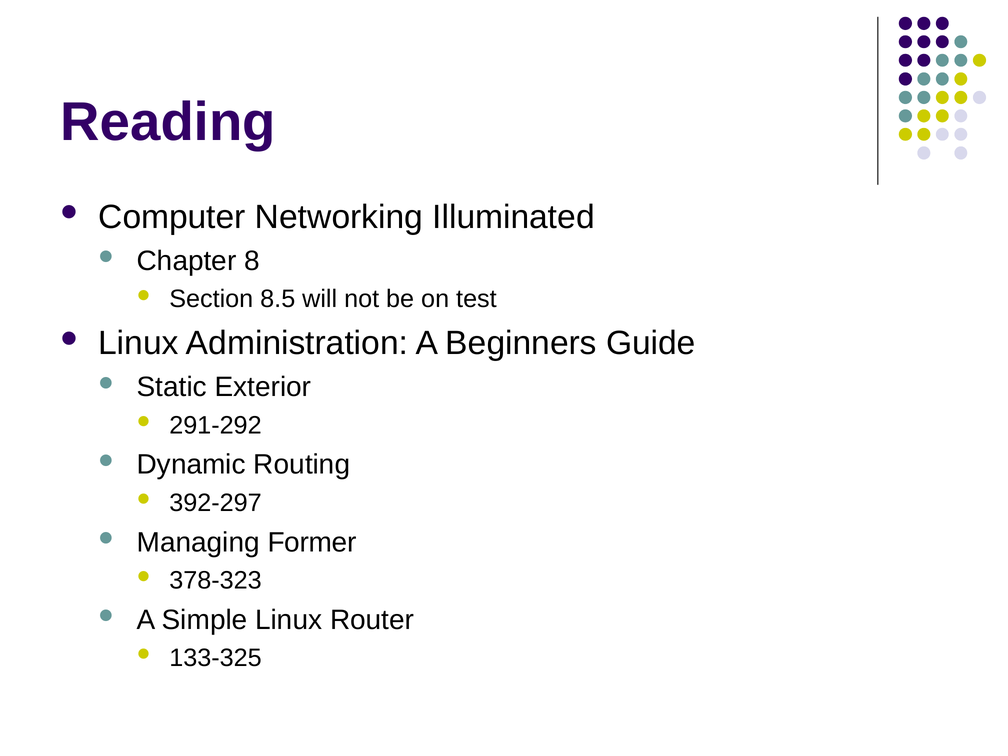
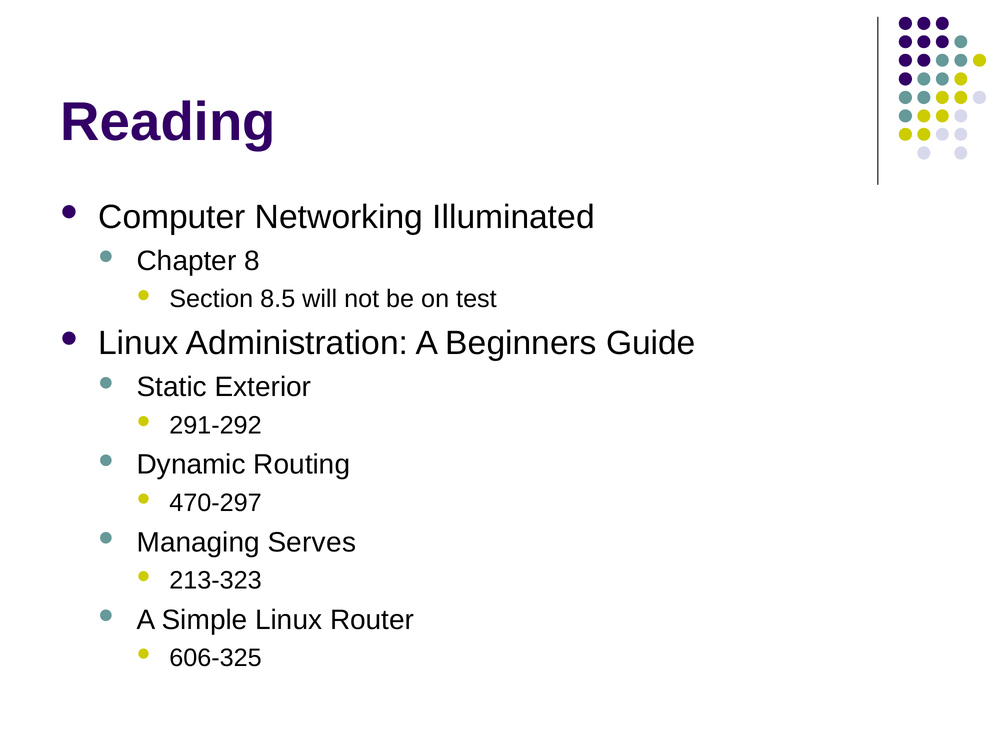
392-297: 392-297 -> 470-297 (216, 503)
Former: Former -> Serves (312, 542)
378-323: 378-323 -> 213-323 (216, 580)
133-325: 133-325 -> 606-325 (216, 658)
